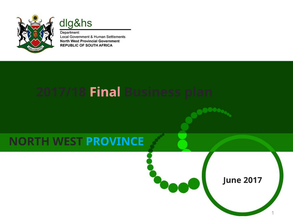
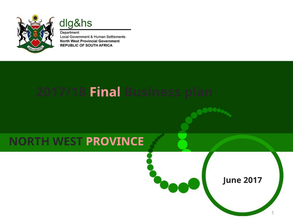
PROVINCE colour: light blue -> pink (115, 142)
